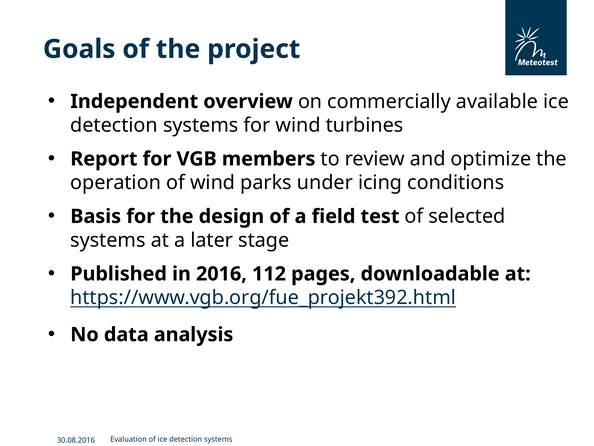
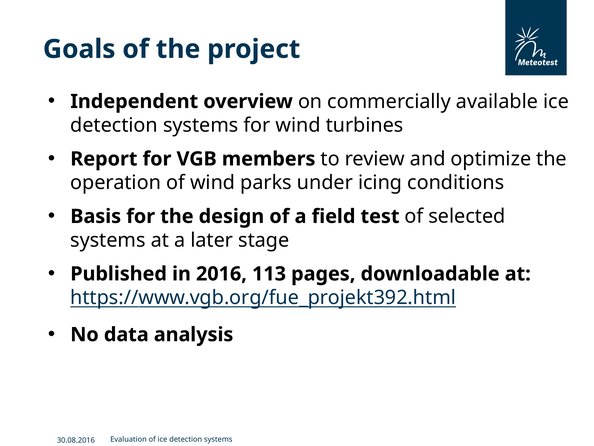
112: 112 -> 113 (269, 274)
